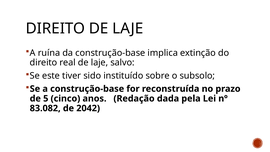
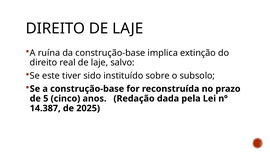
83.082: 83.082 -> 14.387 (45, 108)
2042: 2042 -> 2025 (88, 108)
